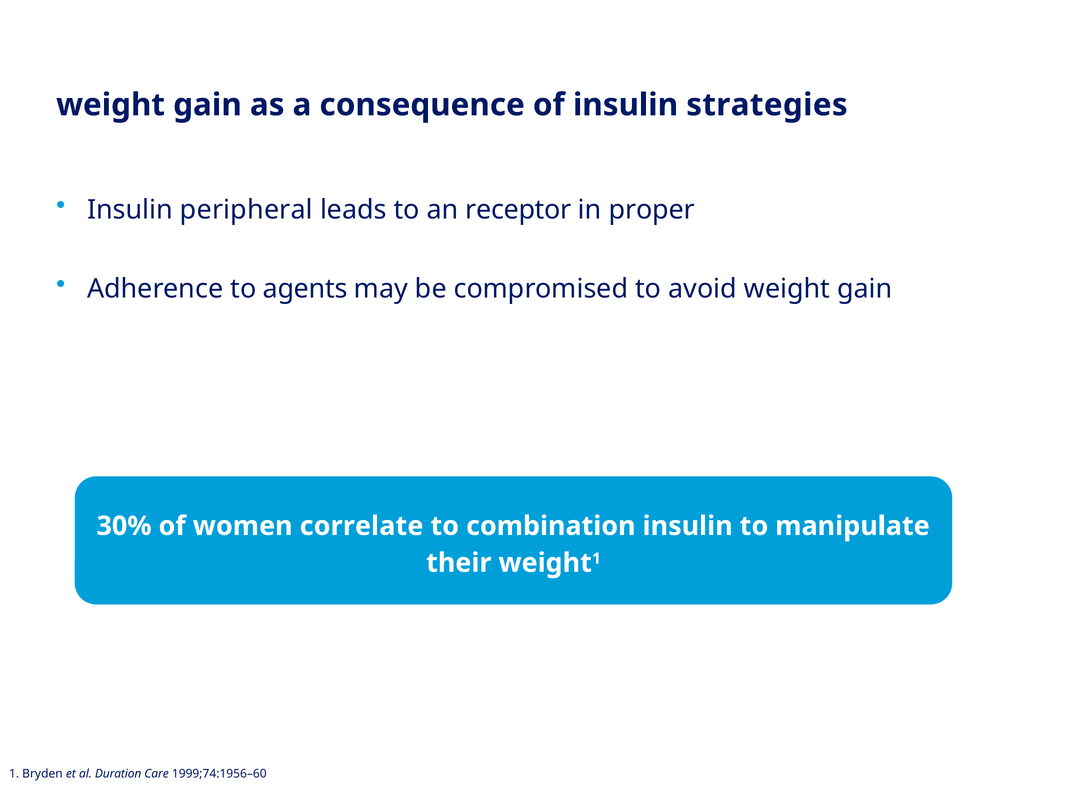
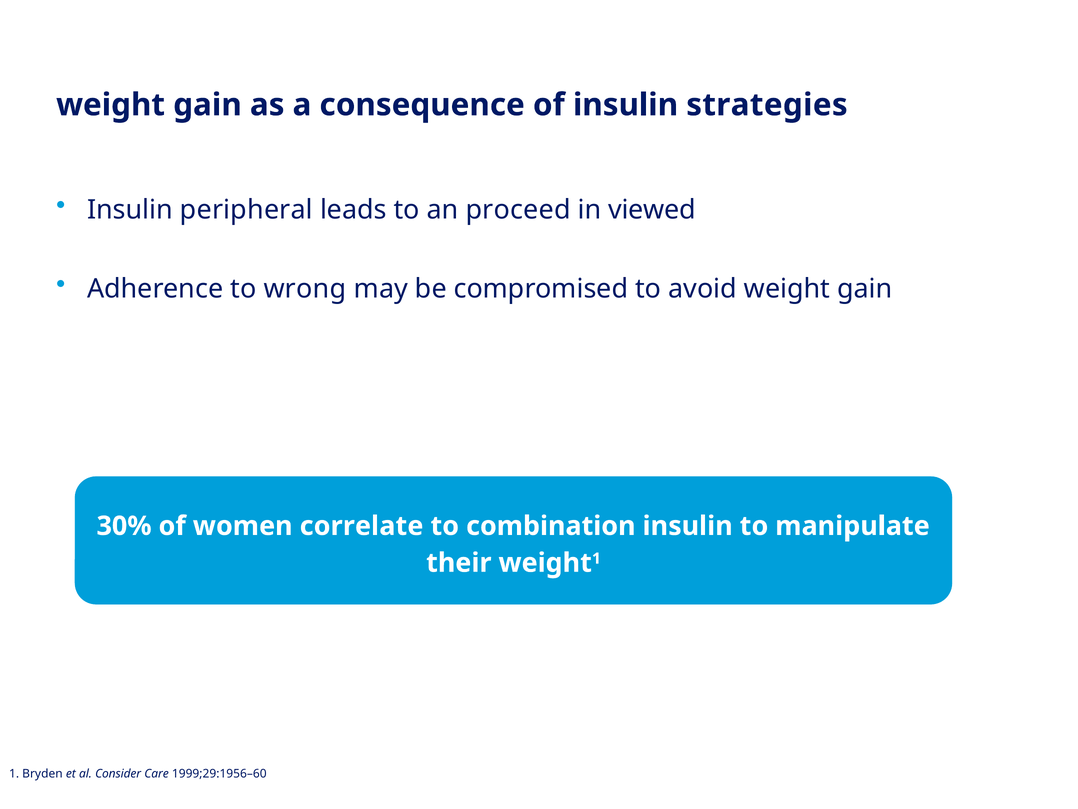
receptor: receptor -> proceed (518, 210)
proper: proper -> viewed (652, 210)
agents: agents -> wrong (305, 289)
Duration: Duration -> Consider (118, 773)
1999;74:1956–60: 1999;74:1956–60 -> 1999;29:1956–60 (219, 773)
